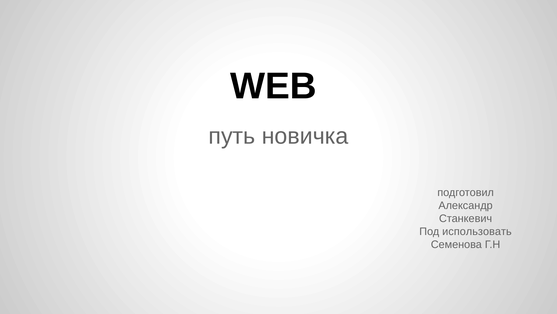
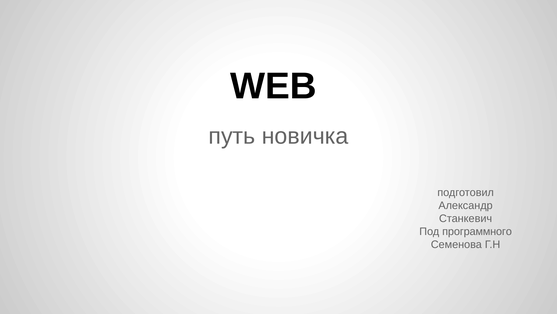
использовать: использовать -> программного (477, 231)
